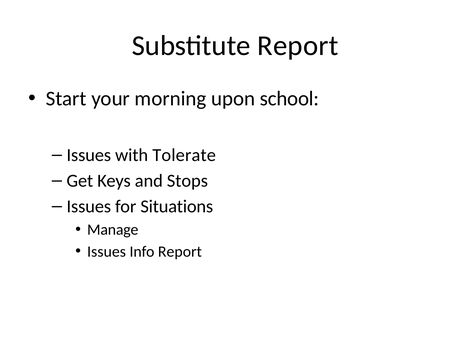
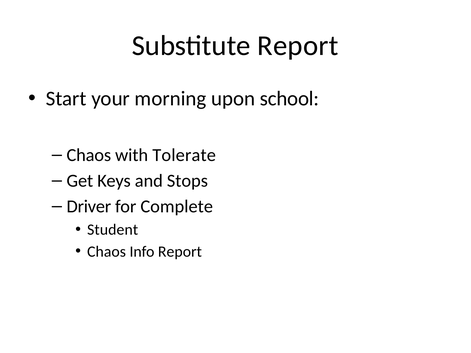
Issues: Issues -> Chaos (89, 155)
Issues: Issues -> Driver (89, 206)
Situations: Situations -> Complete (177, 206)
Manage: Manage -> Student (113, 230)
Issues: Issues -> Chaos (107, 252)
